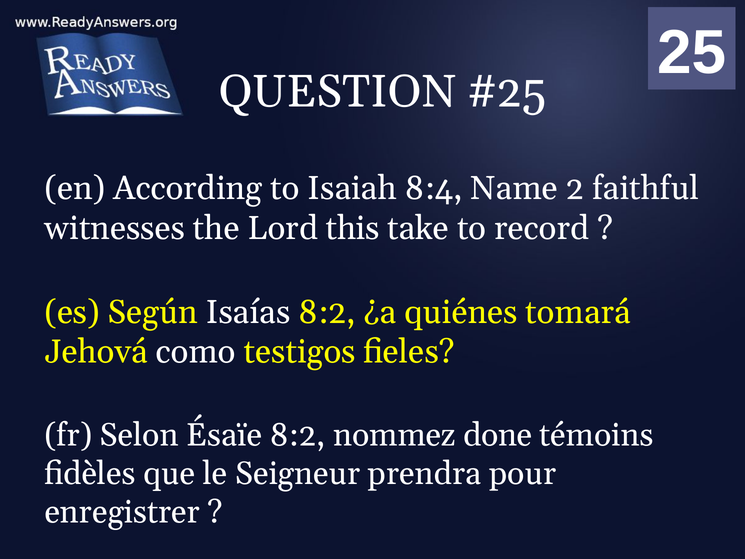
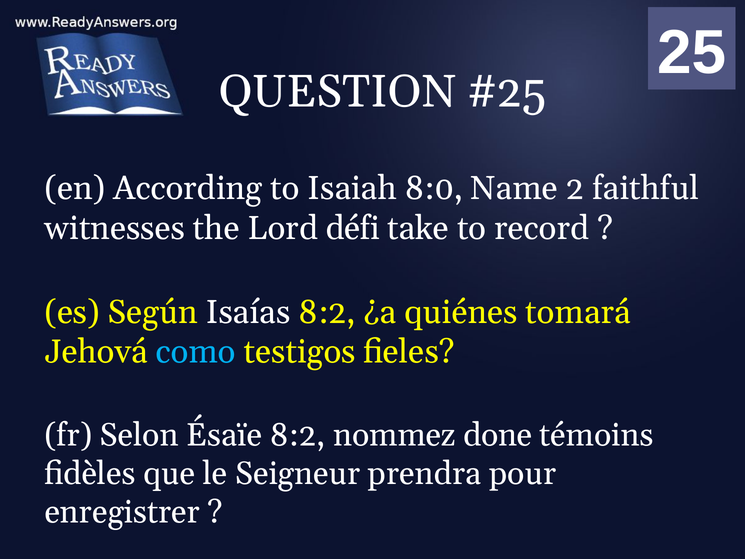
8:4: 8:4 -> 8:0 (434, 188)
this: this -> défi (353, 228)
como colour: white -> light blue (196, 352)
